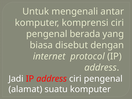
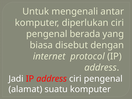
komprensi: komprensi -> diperlukan (85, 23)
